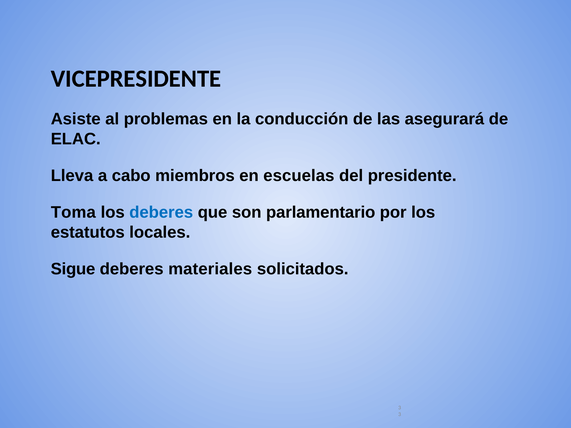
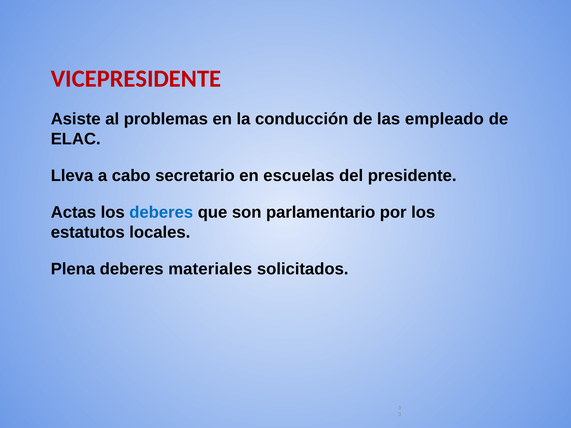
VICEPRESIDENTE colour: black -> red (136, 79)
asegurará: asegurará -> empleado (444, 119)
miembros: miembros -> secretario (195, 176)
Toma: Toma -> Actas (73, 212)
Sigue: Sigue -> Plena (73, 269)
